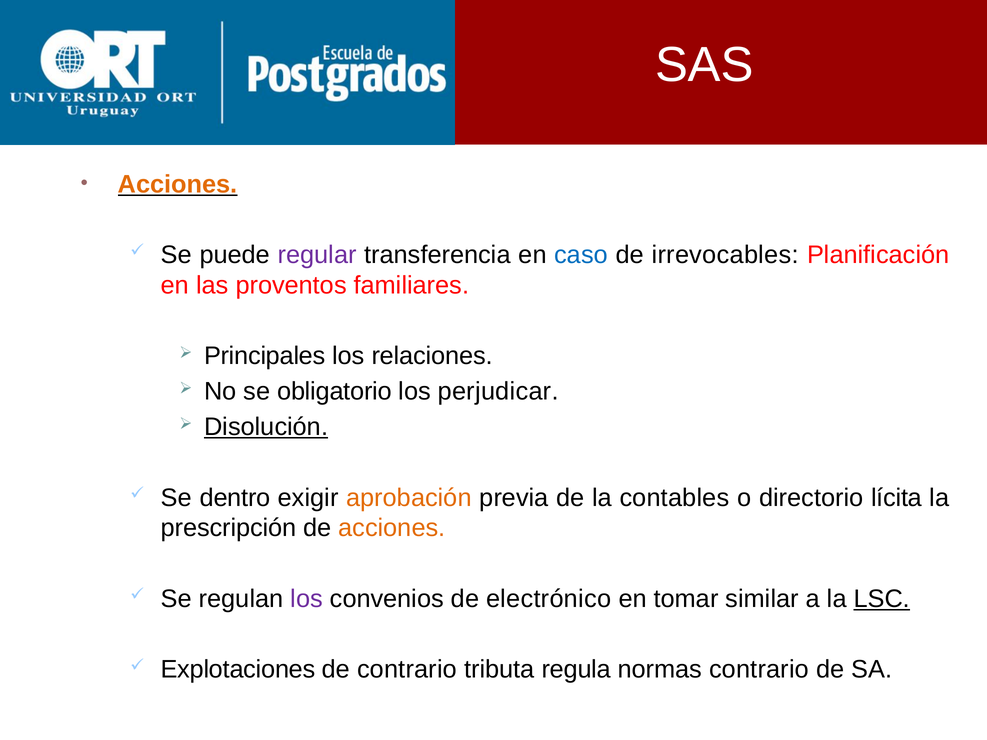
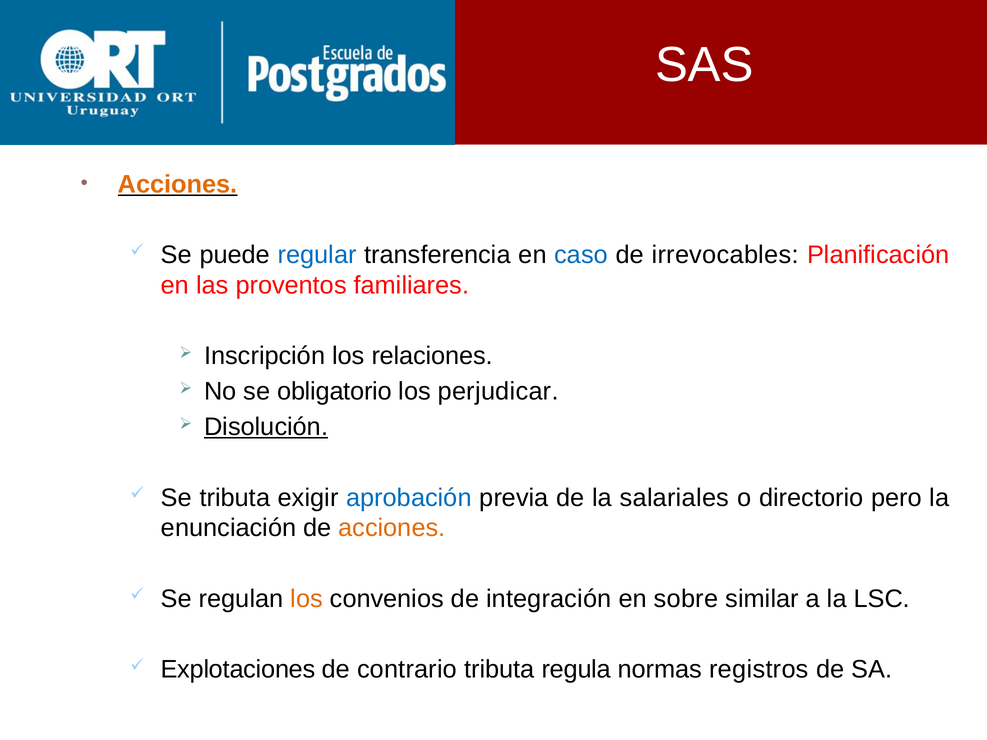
regular colour: purple -> blue (317, 255)
Principales: Principales -> Inscripción (265, 356)
Se dentro: dentro -> tributa (235, 498)
aprobación colour: orange -> blue (409, 498)
contables: contables -> salariales (674, 498)
lícita: lícita -> pero (896, 498)
prescripción: prescripción -> enunciación (229, 528)
los colour: purple -> orange (307, 599)
electrónico: electrónico -> integración (549, 599)
tomar: tomar -> sobre (686, 599)
LSC underline: present -> none (882, 599)
normas contrario: contrario -> registros (759, 670)
